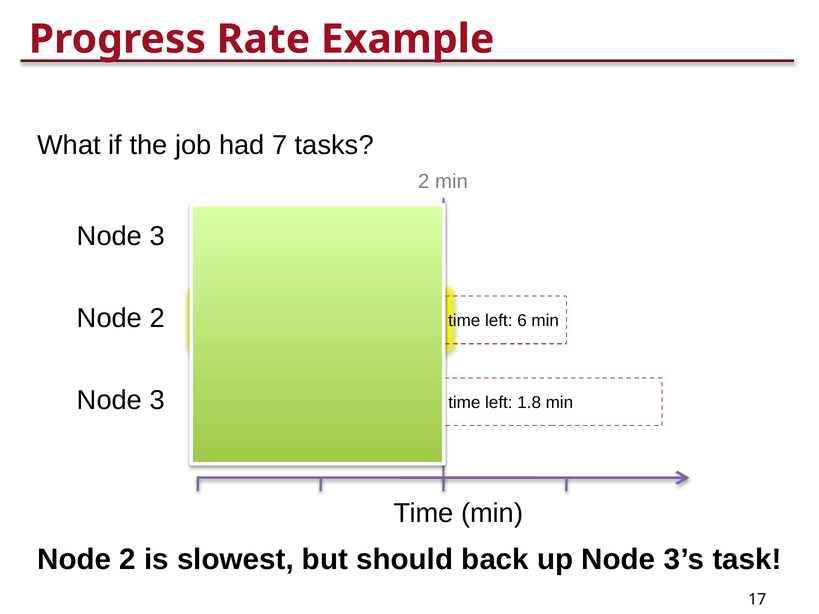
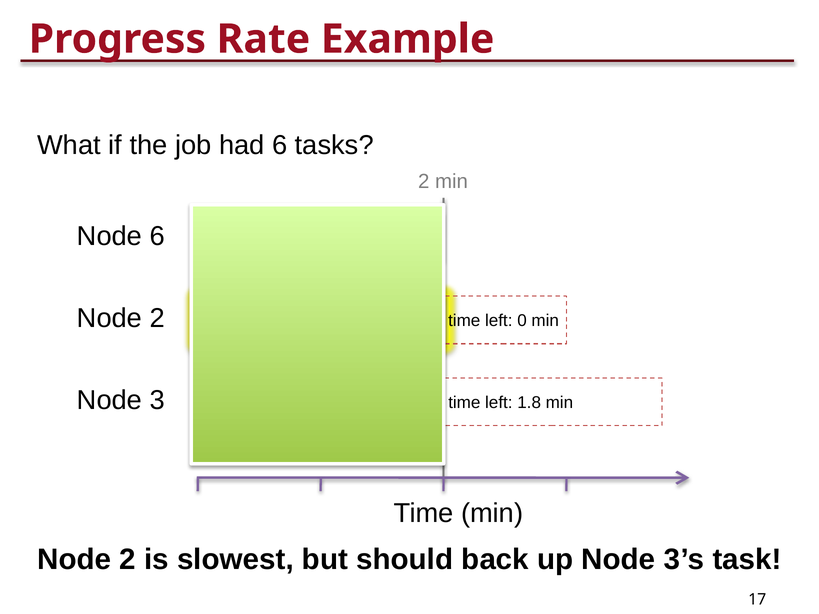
had 7: 7 -> 6 (280, 145)
3: 3 -> 6 (157, 237)
6: 6 -> 0 (522, 321)
